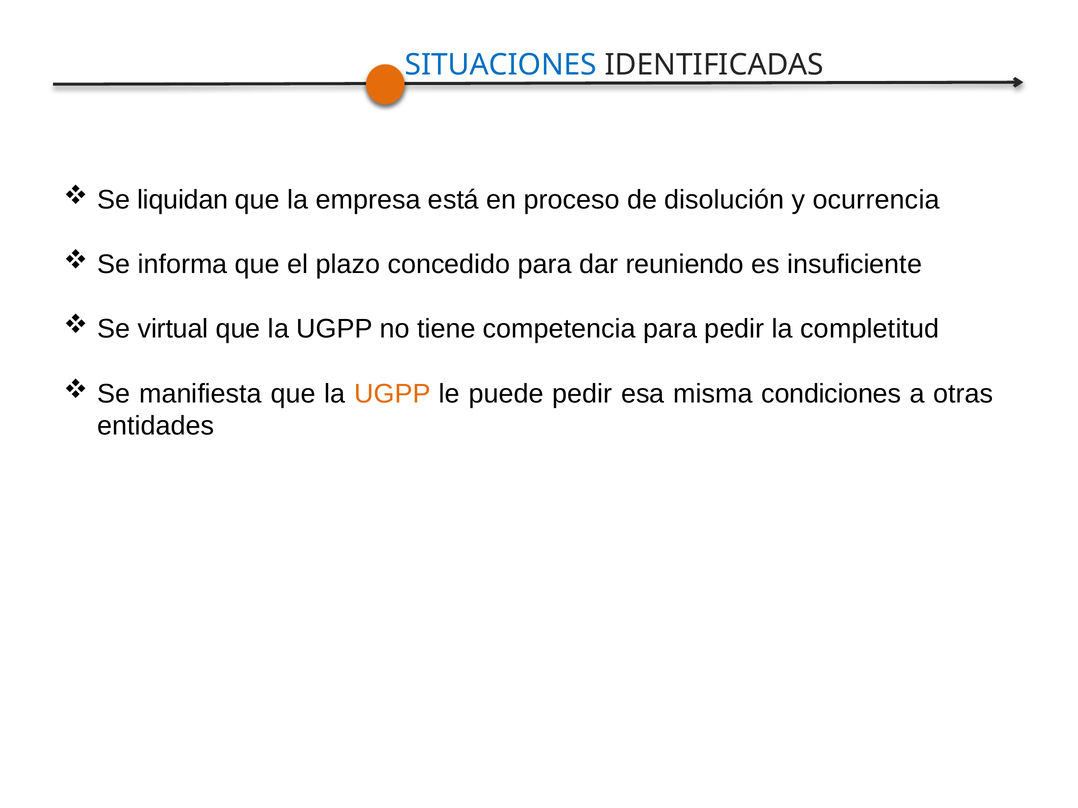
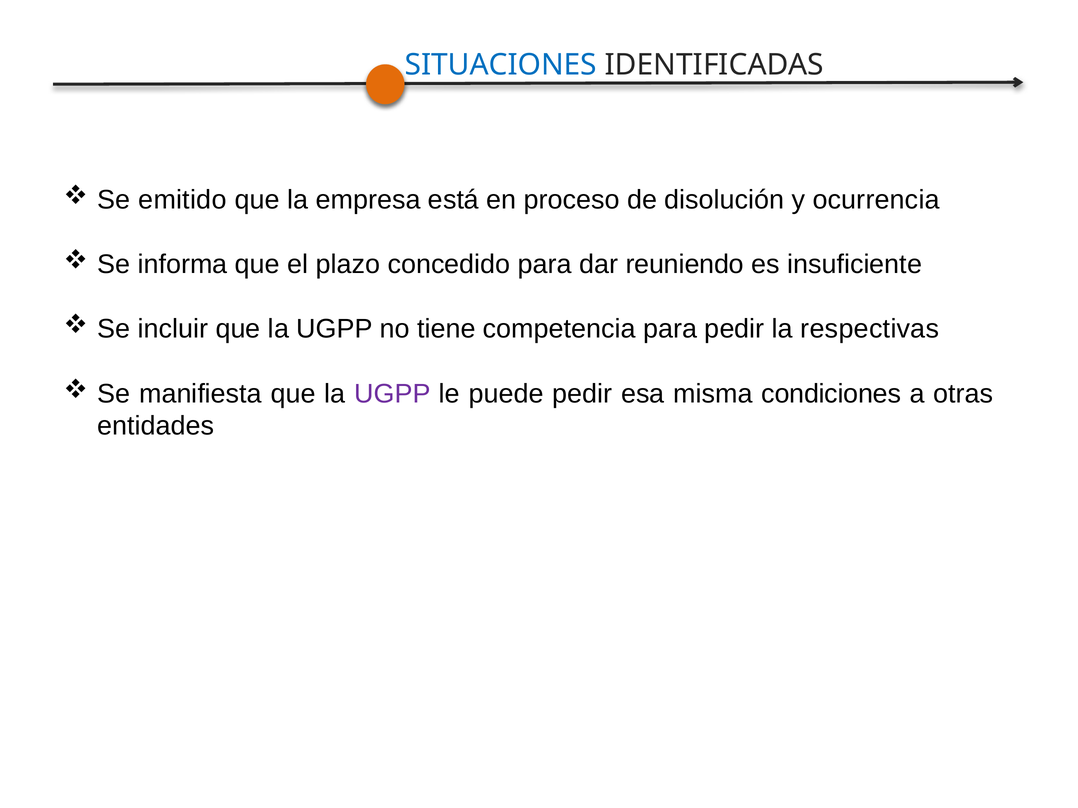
liquidan: liquidan -> emitido (182, 200)
virtual: virtual -> incluir (173, 329)
completitud: completitud -> respectivas (870, 329)
UGPP colour: orange -> purple (392, 394)
